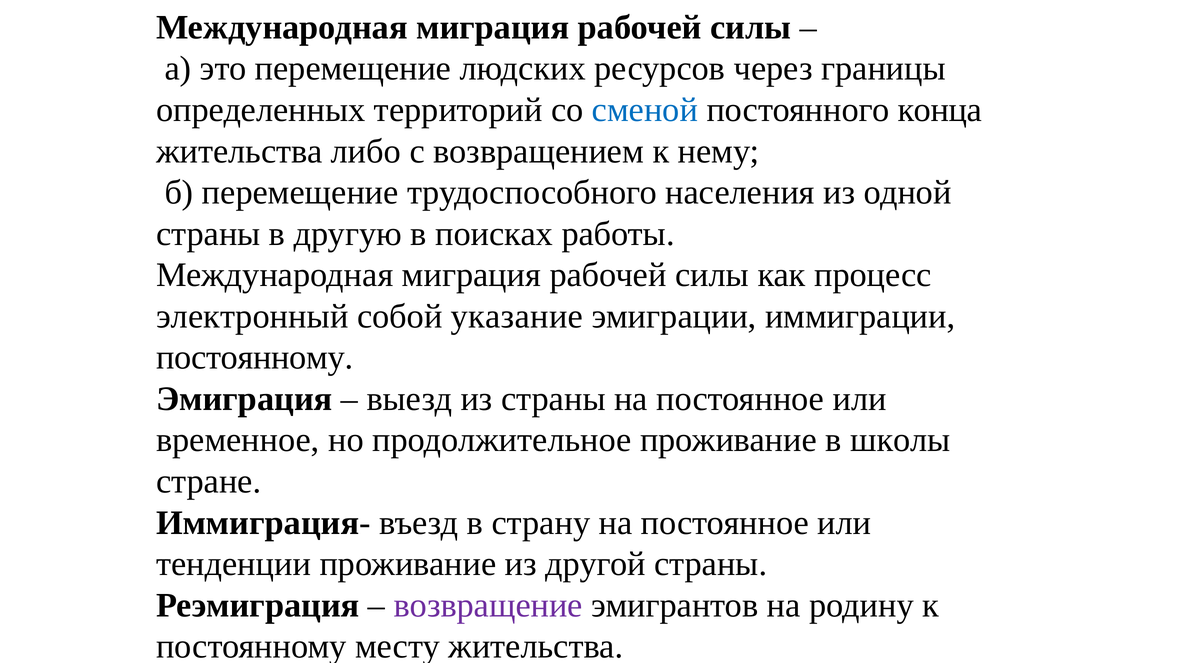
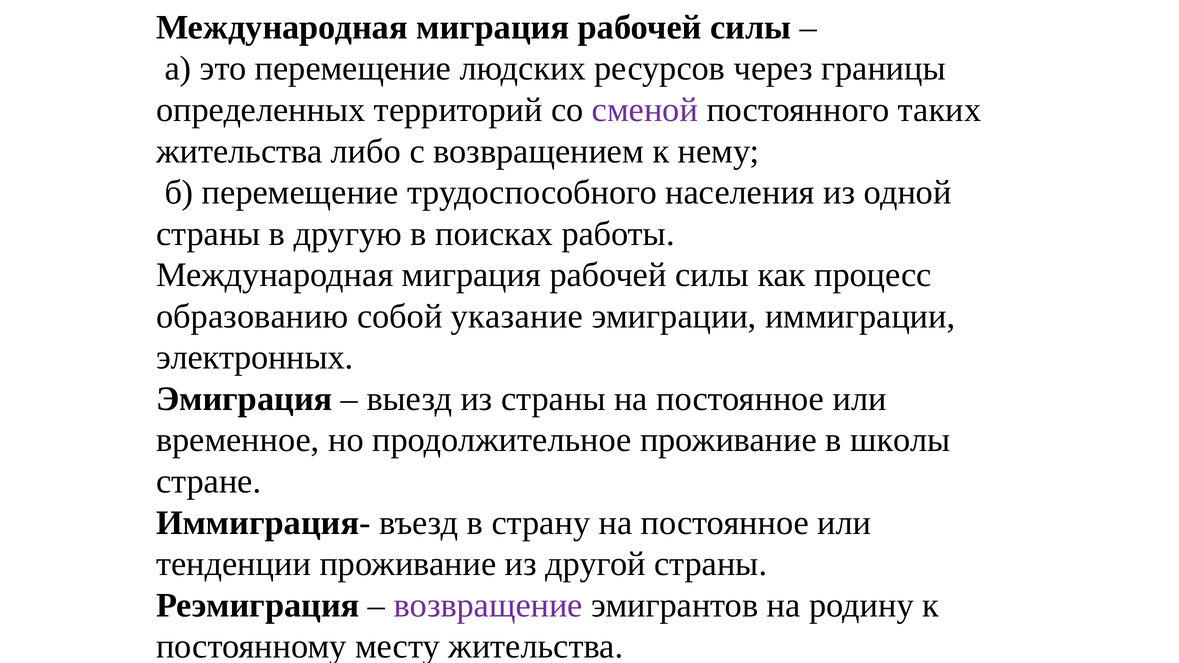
сменой colour: blue -> purple (645, 110)
конца: конца -> таких (940, 110)
электронный: электронный -> образованию (252, 316)
постоянному: постоянному -> электронных (255, 358)
